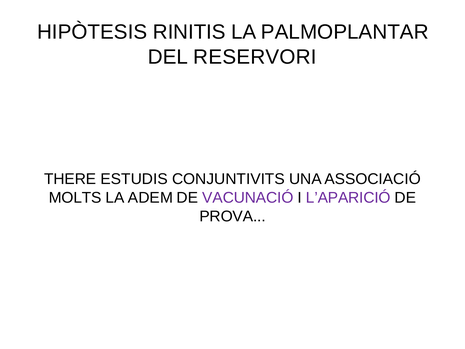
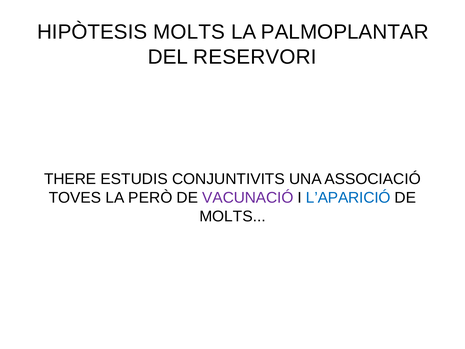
HIPÒTESIS RINITIS: RINITIS -> MOLTS (189, 32)
MOLTS: MOLTS -> TOVES (75, 198)
ADEM: ADEM -> PERÒ (150, 198)
L’APARICIÓ colour: purple -> blue (348, 198)
PROVA: PROVA -> MOLTS (232, 216)
